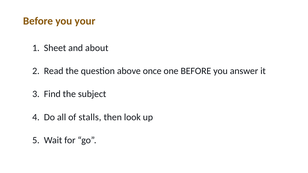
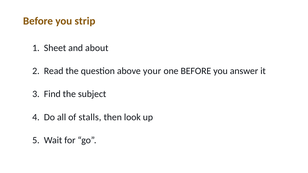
your: your -> strip (85, 21)
once: once -> your (152, 71)
